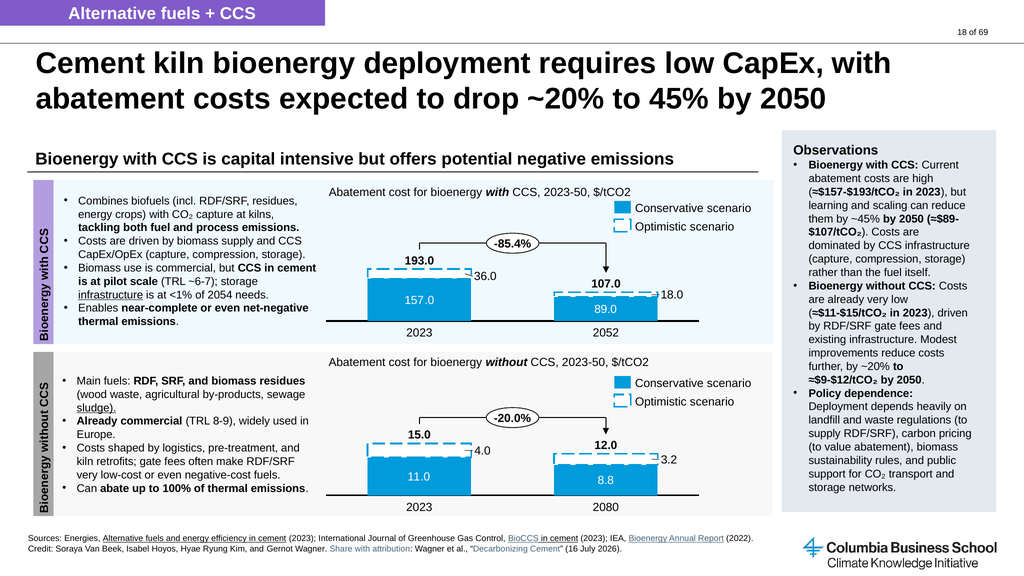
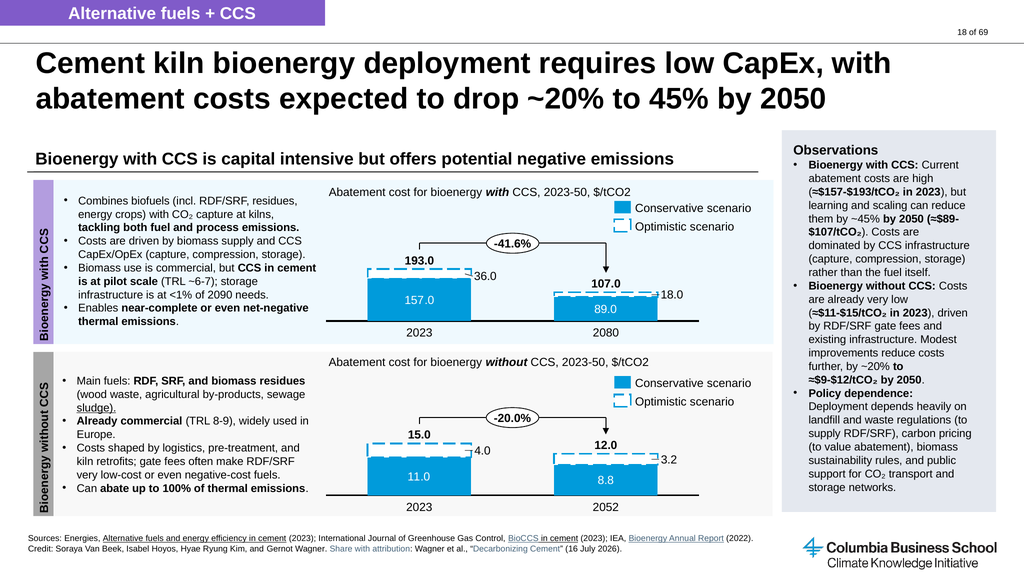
-85.4%: -85.4% -> -41.6% (513, 244)
infrastructure underline: present -> none (111, 295)
2054: 2054 -> 2090 (220, 295)
2052: 2052 -> 2080 (606, 333)
2080: 2080 -> 2052 (606, 507)
